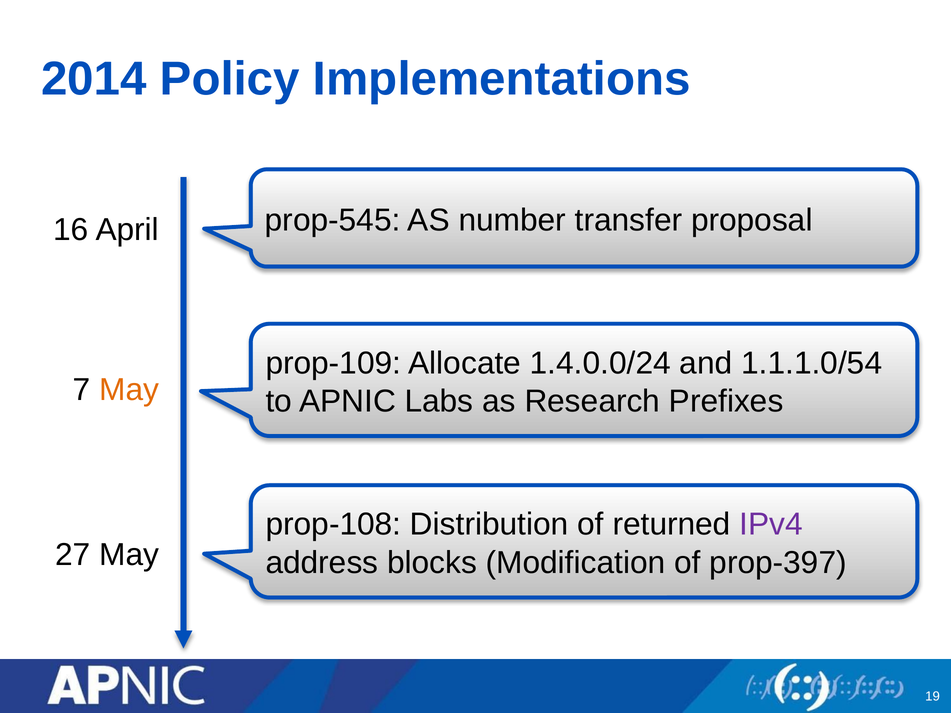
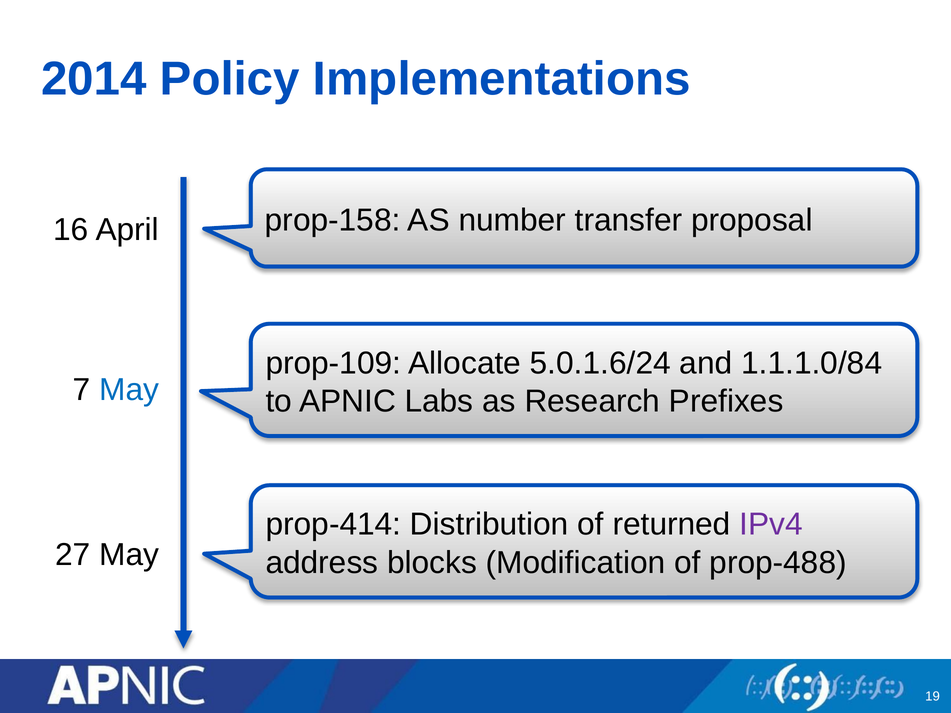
prop-545: prop-545 -> prop-158 (333, 220)
1.4.0.0/24: 1.4.0.0/24 -> 5.0.1.6/24 (600, 363)
1.1.1.0/54: 1.1.1.0/54 -> 1.1.1.0/84 (812, 363)
May colour: orange -> blue (129, 390)
prop-108: prop-108 -> prop-414 (333, 525)
prop-397: prop-397 -> prop-488 (778, 563)
